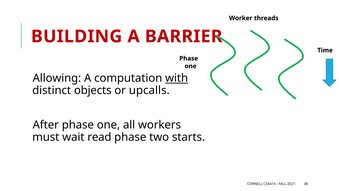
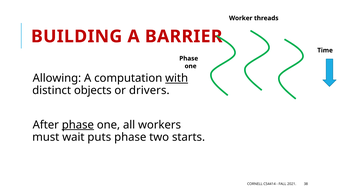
upcalls: upcalls -> drivers (149, 90)
phase underline: none -> present (78, 125)
read: read -> puts (99, 137)
